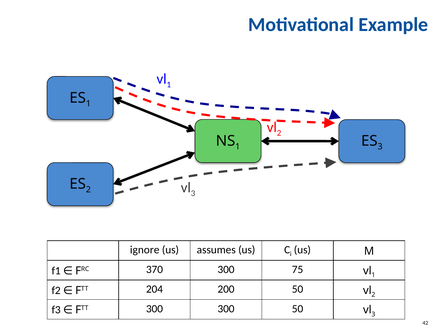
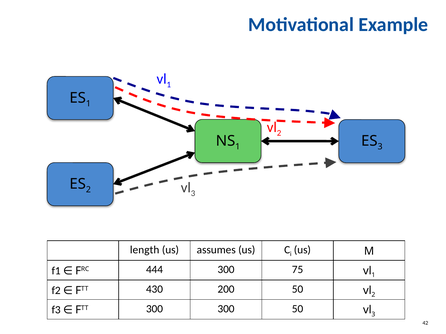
ignore: ignore -> length (145, 250)
370: 370 -> 444 (154, 270)
204: 204 -> 430 (154, 290)
